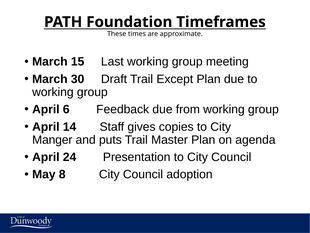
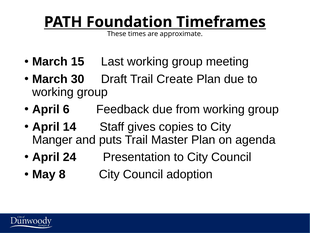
Except: Except -> Create (175, 79)
